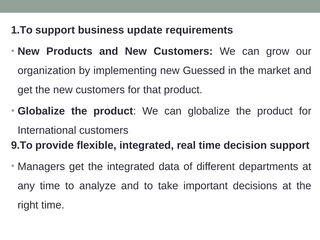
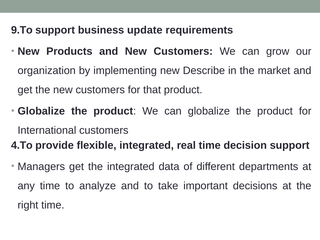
1.To: 1.To -> 9.To (22, 30)
Guessed: Guessed -> Describe (204, 71)
9.To: 9.To -> 4.To (22, 145)
